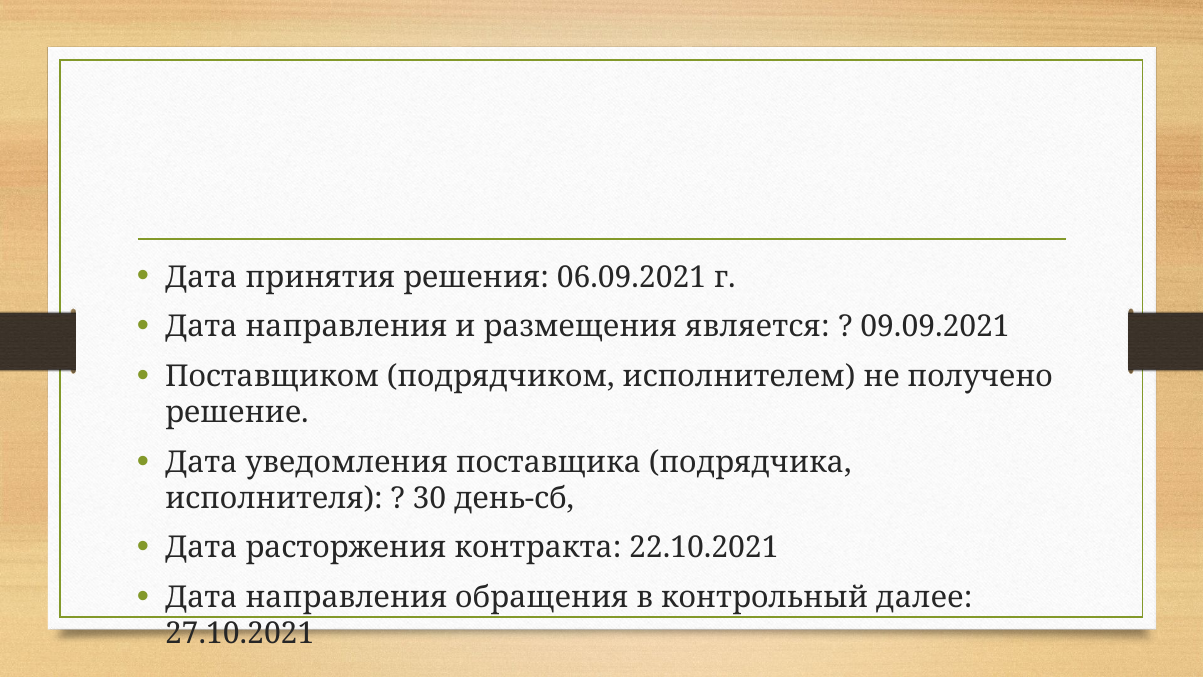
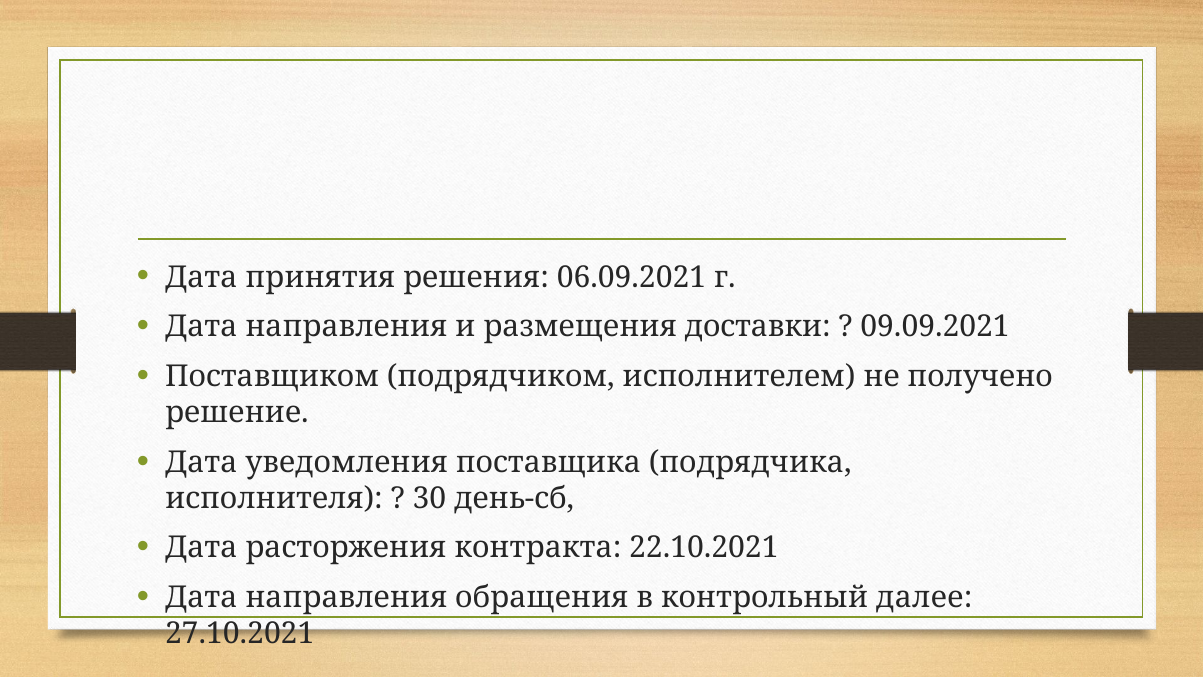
является: является -> доставки (758, 327)
